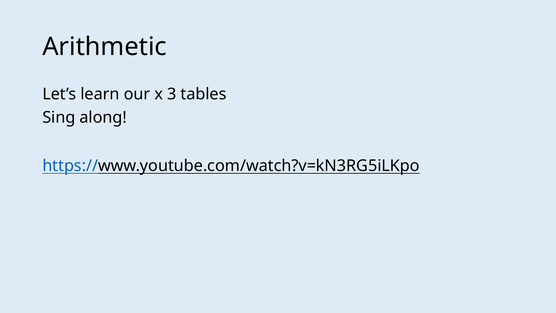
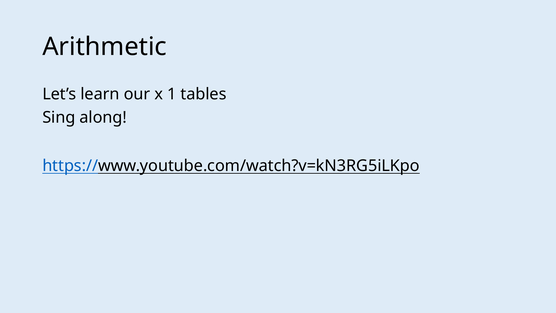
3: 3 -> 1 (172, 94)
